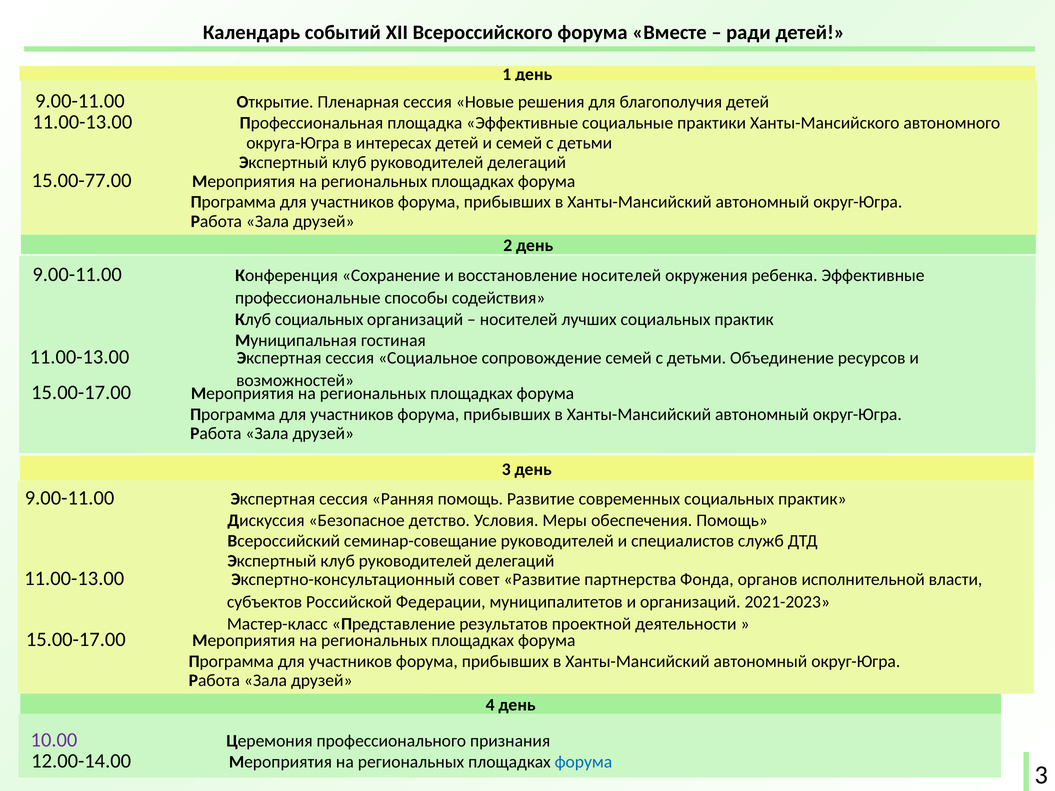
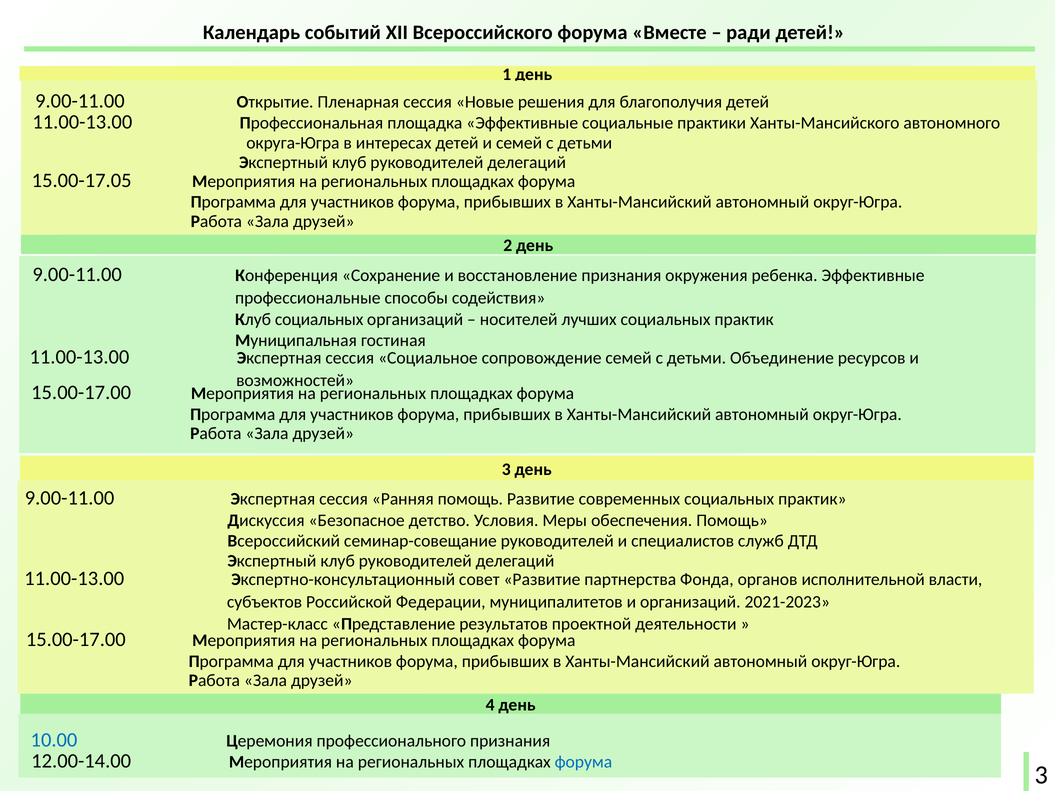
15.00-77.00: 15.00-77.00 -> 15.00-17.05 (82, 180)
восстановление носителей: носителей -> признания (621, 275)
10.00 colour: purple -> blue (54, 740)
